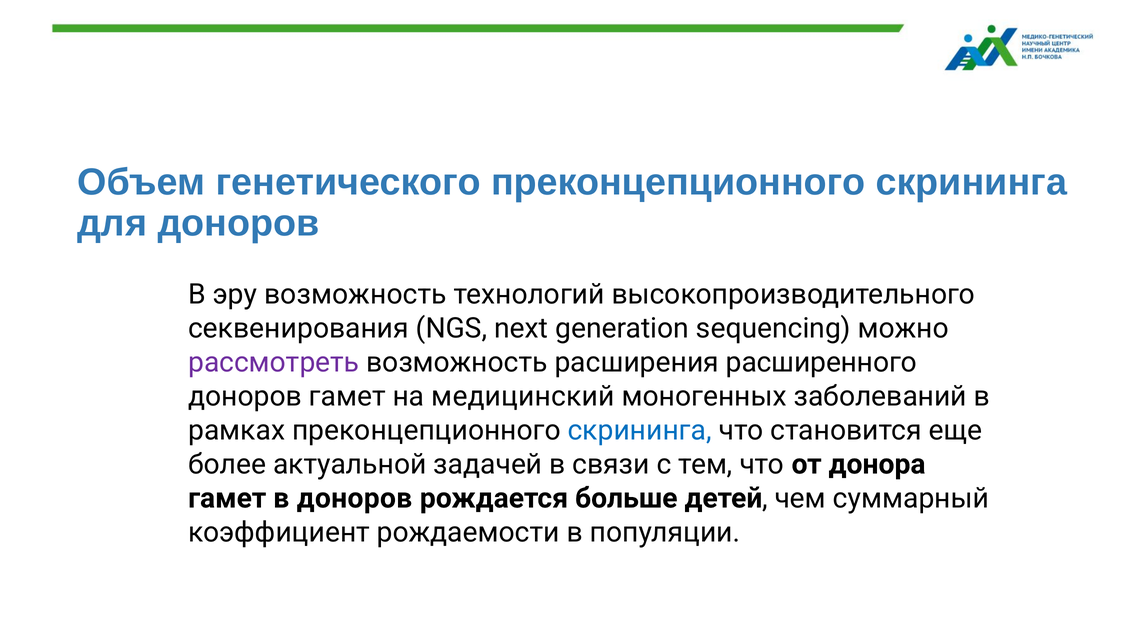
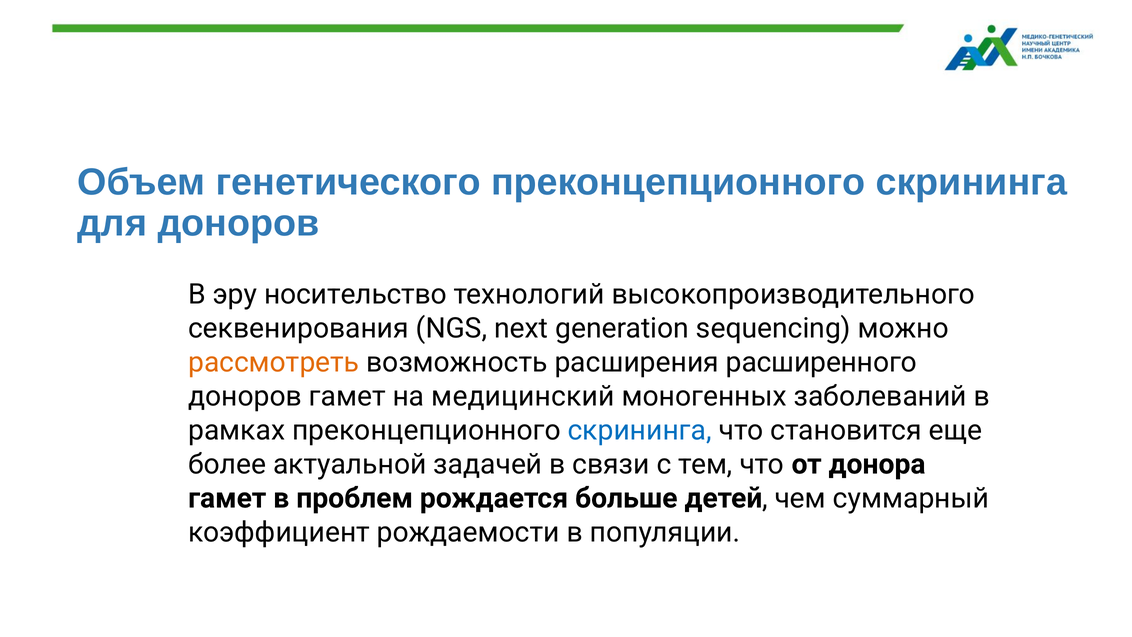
эру возможность: возможность -> носительство (356, 294)
рассмотреть colour: purple -> orange (274, 362)
в доноров: доноров -> проблем (355, 498)
